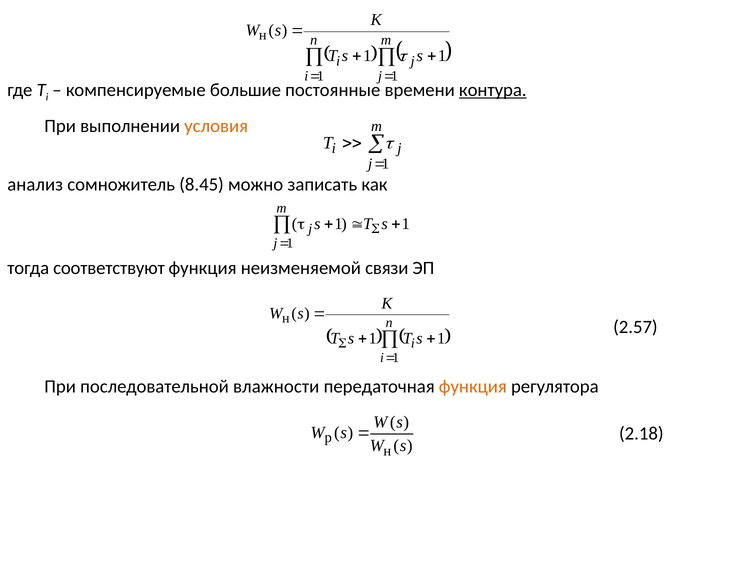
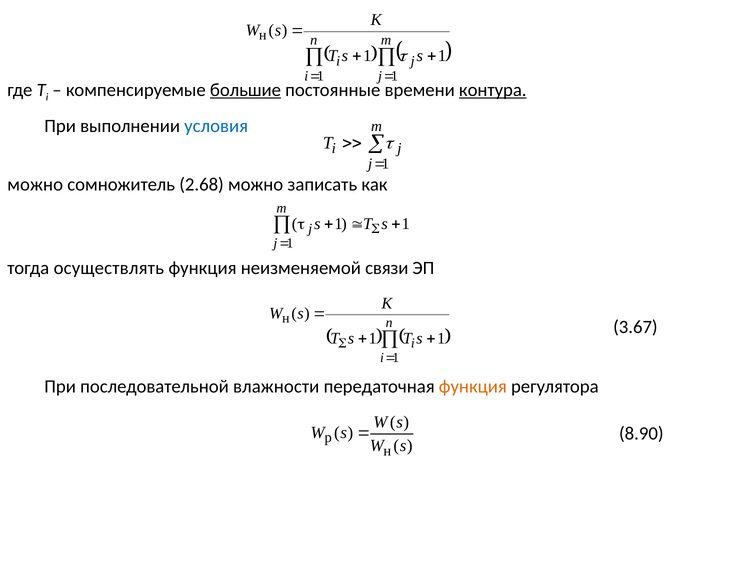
большие underline: none -> present (245, 90)
условия colour: orange -> blue (216, 126)
анализ: анализ -> можно (35, 185)
8.45: 8.45 -> 2.68 (202, 185)
соответствуют: соответствуют -> осуществлять (109, 268)
2.57: 2.57 -> 3.67 (635, 327)
2.18: 2.18 -> 8.90 (641, 433)
